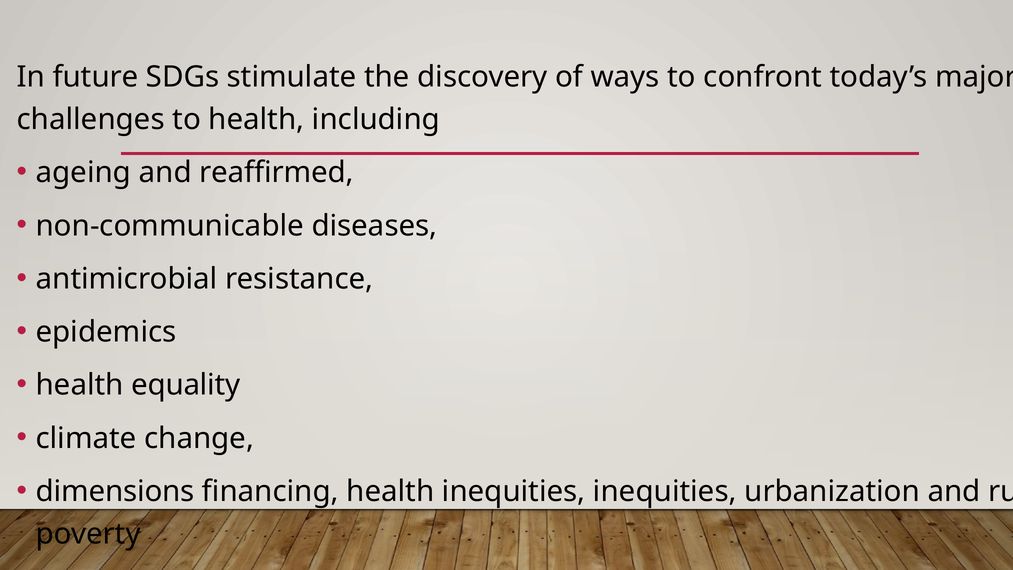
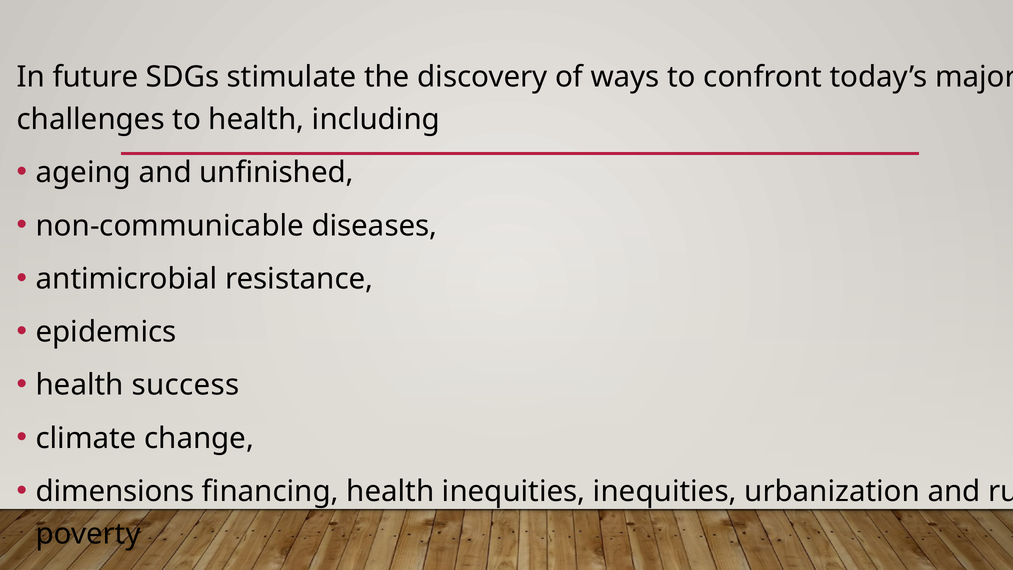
reaffirmed: reaffirmed -> unfinished (276, 173)
equality: equality -> success (185, 385)
